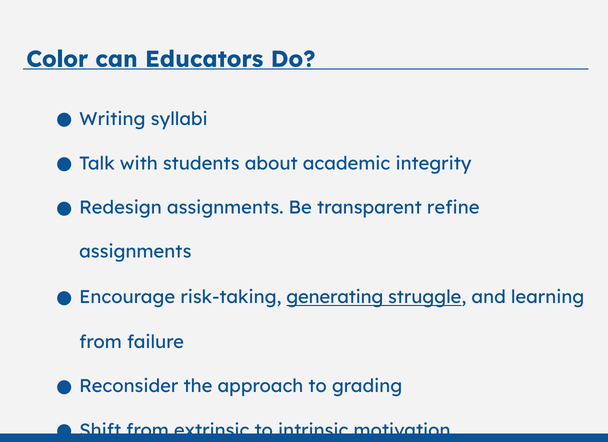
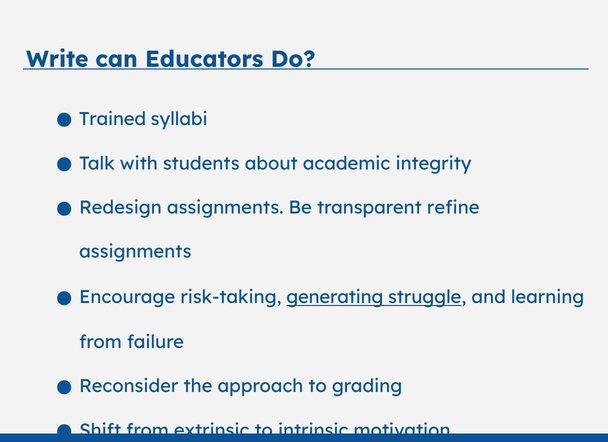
Color: Color -> Write (57, 59)
Writing: Writing -> Trained (112, 119)
